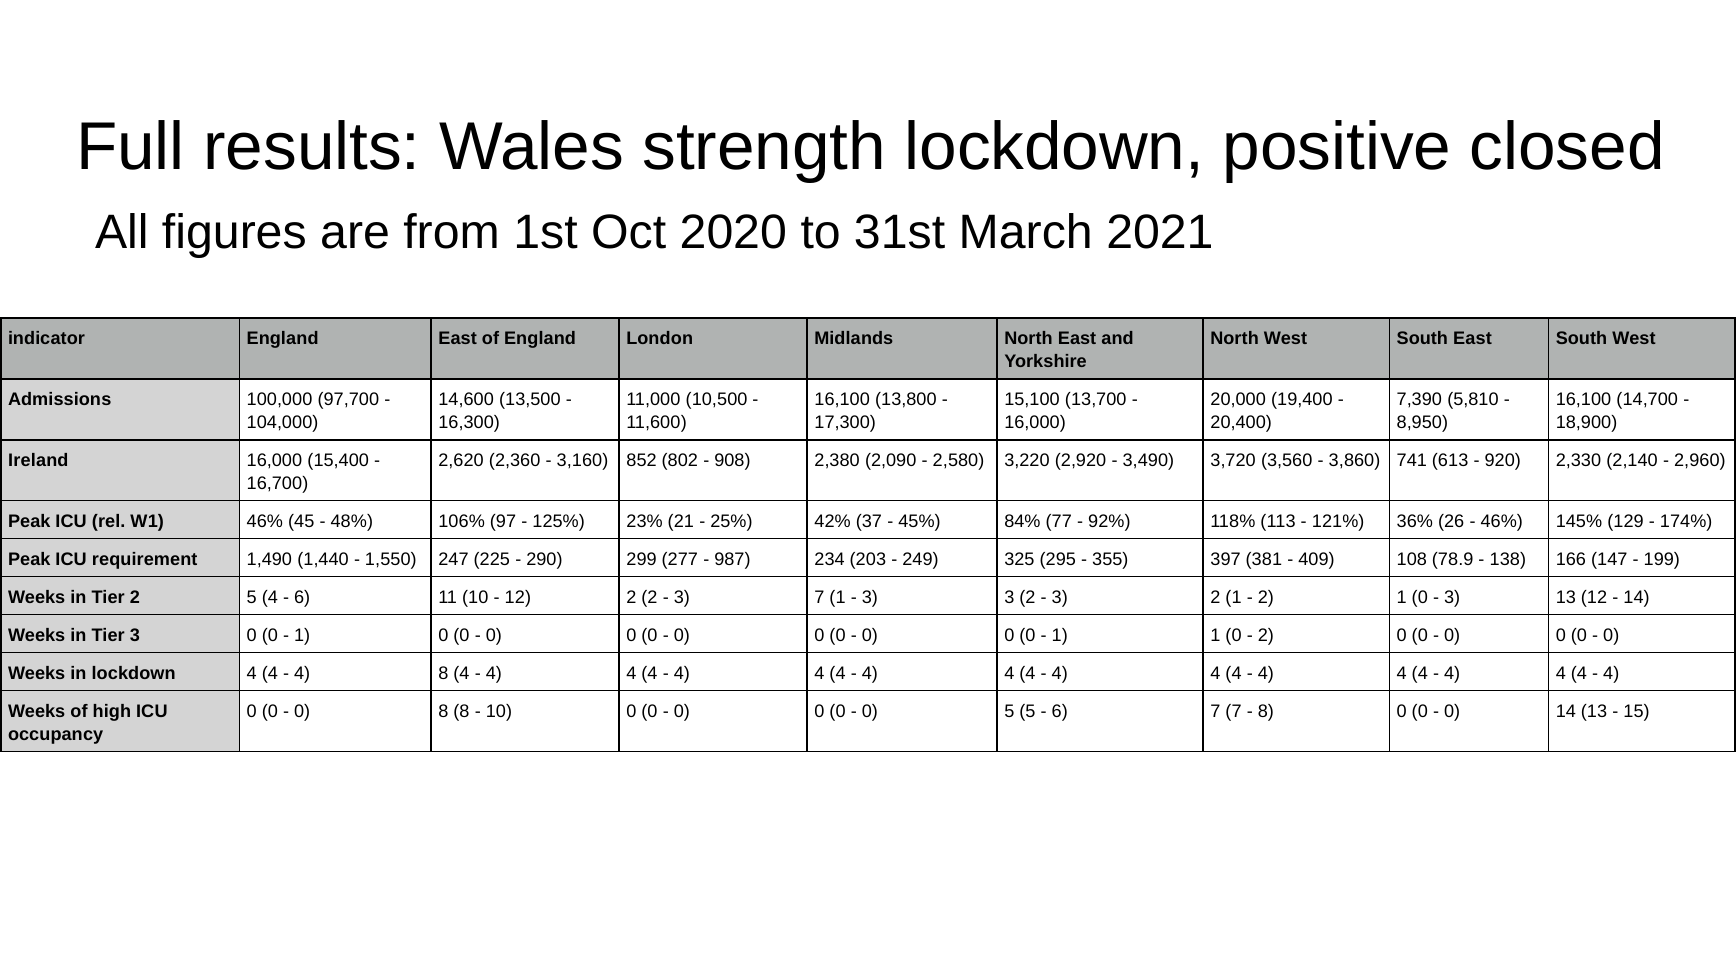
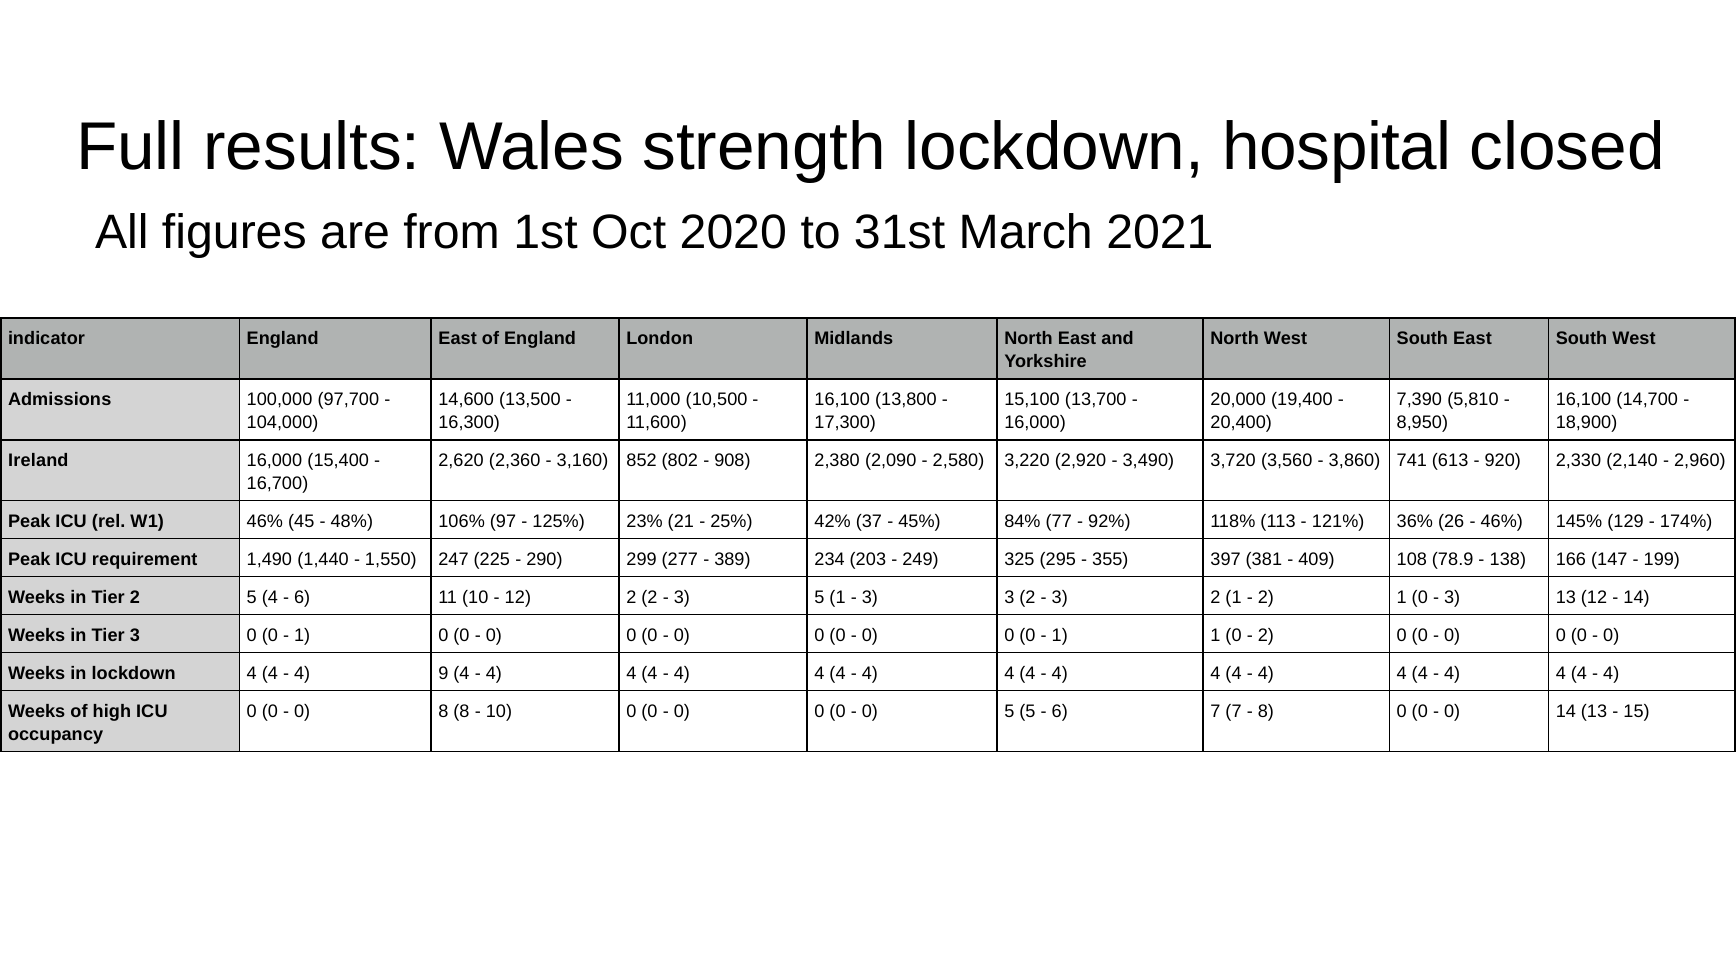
positive: positive -> hospital (1337, 147)
987: 987 -> 389 (732, 559)
3 7: 7 -> 5 (819, 597)
4 8: 8 -> 9 (443, 673)
